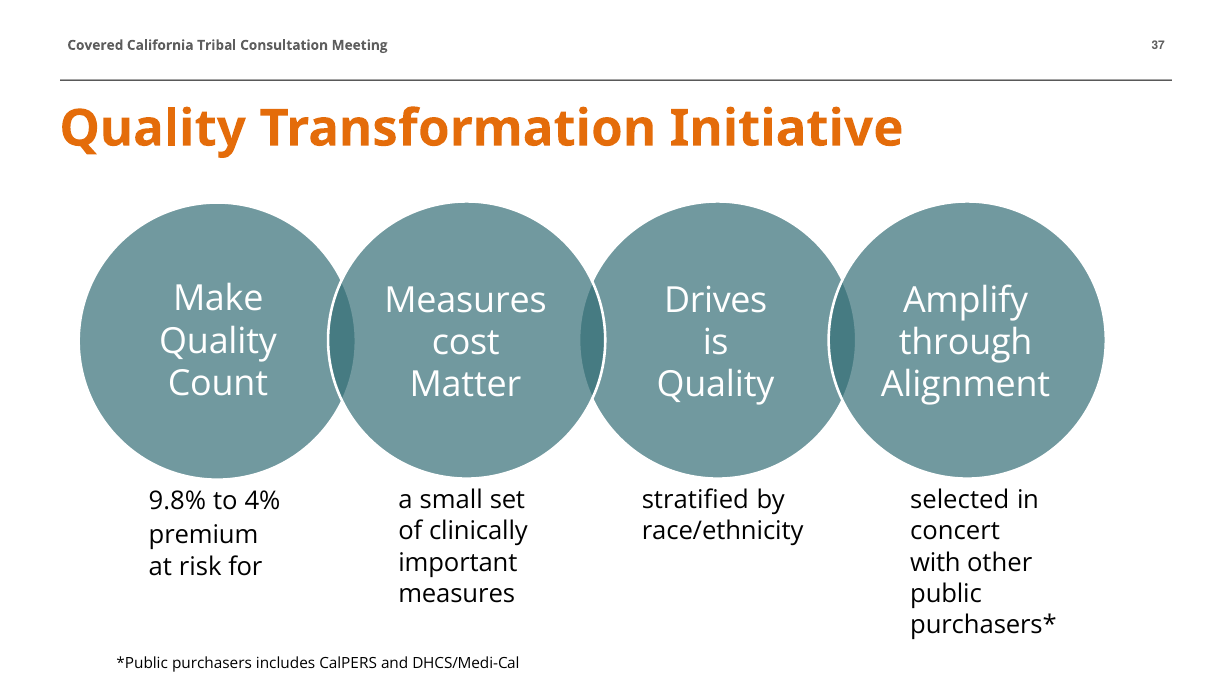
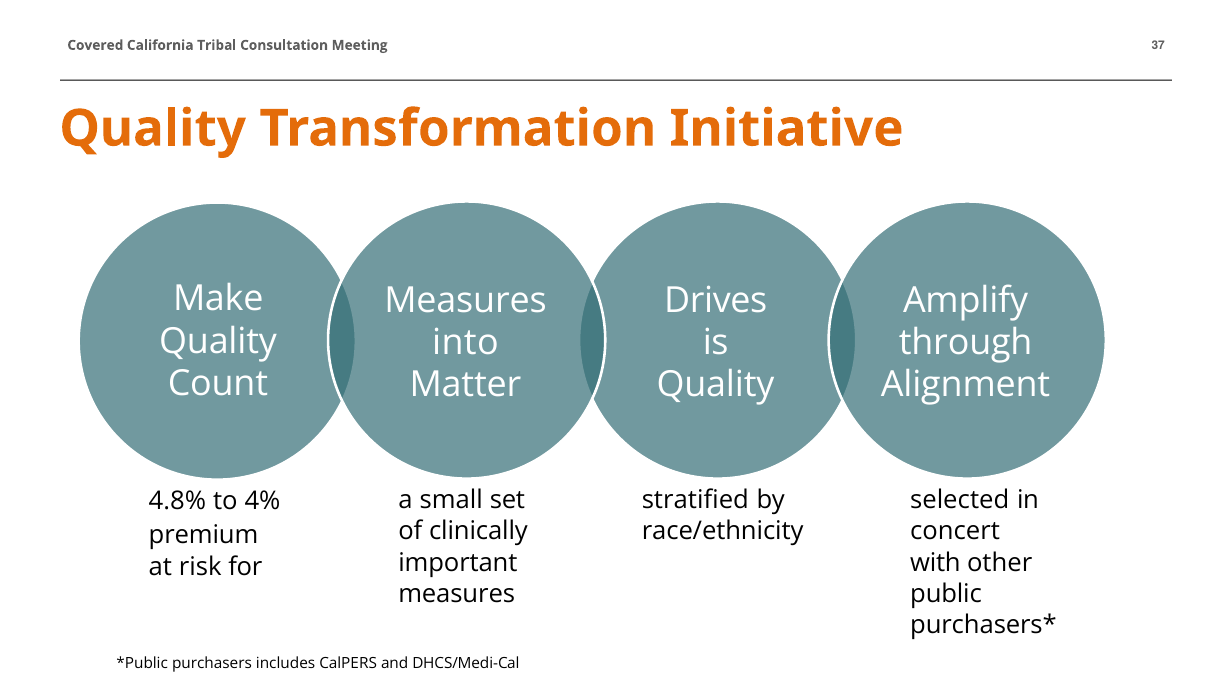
cost: cost -> into (465, 343)
9.8%: 9.8% -> 4.8% (177, 501)
